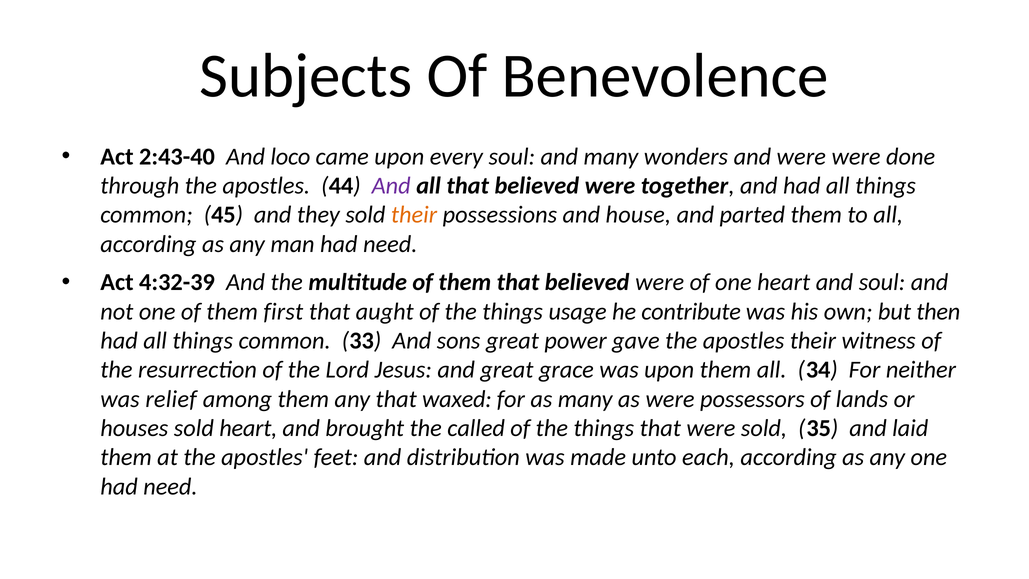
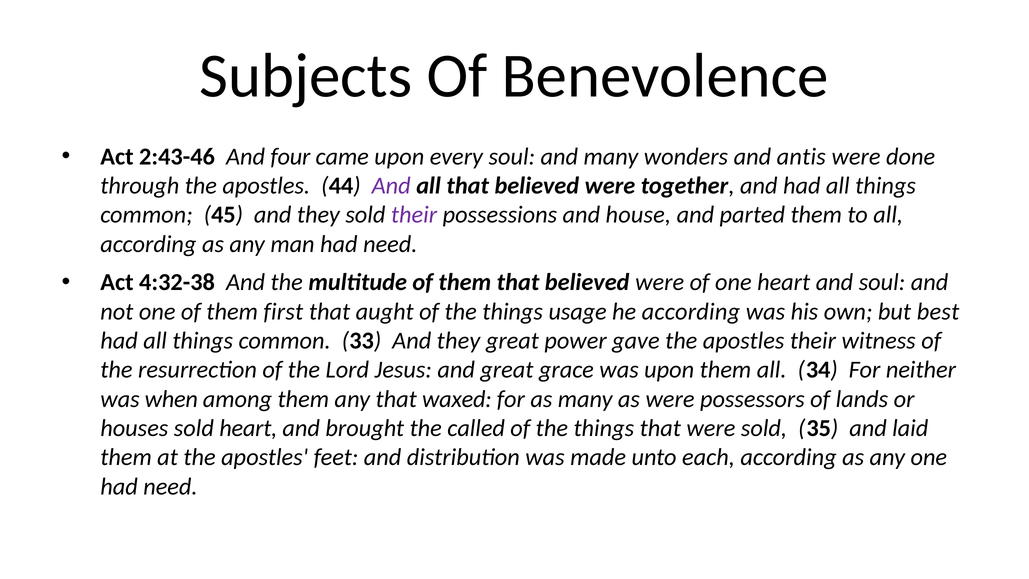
2:43-40: 2:43-40 -> 2:43-46 (177, 156)
loco: loco -> four (290, 156)
and were: were -> antis (801, 156)
their colour: orange -> purple (414, 215)
4:32-39: 4:32-39 -> 4:32-38 (177, 282)
he contribute: contribute -> according (691, 311)
then: then -> best (938, 311)
33 And sons: sons -> they (458, 341)
relief: relief -> when (171, 399)
